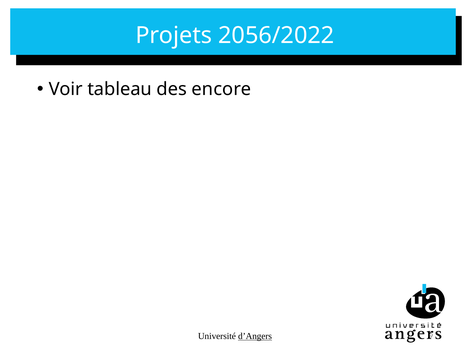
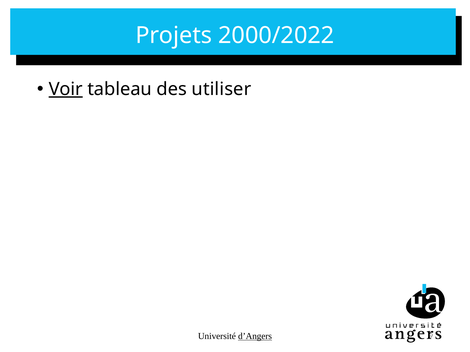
2056/2022: 2056/2022 -> 2000/2022 (276, 35)
Voir underline: none -> present (66, 89)
encore: encore -> utiliser (221, 89)
